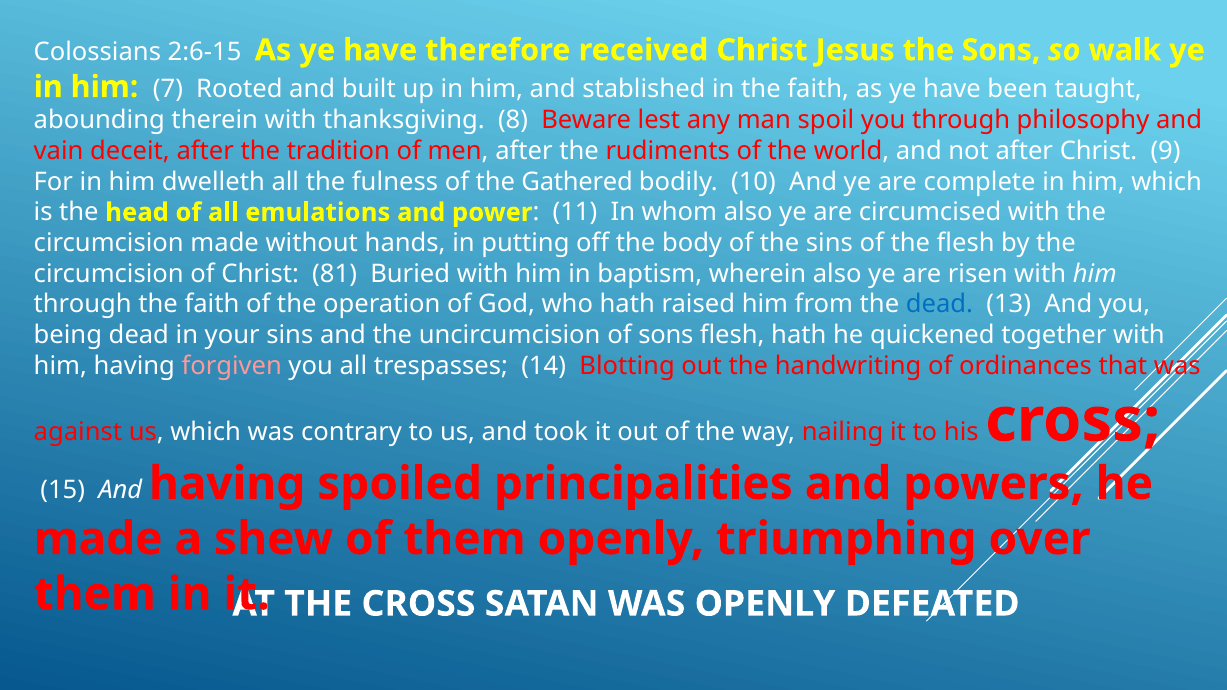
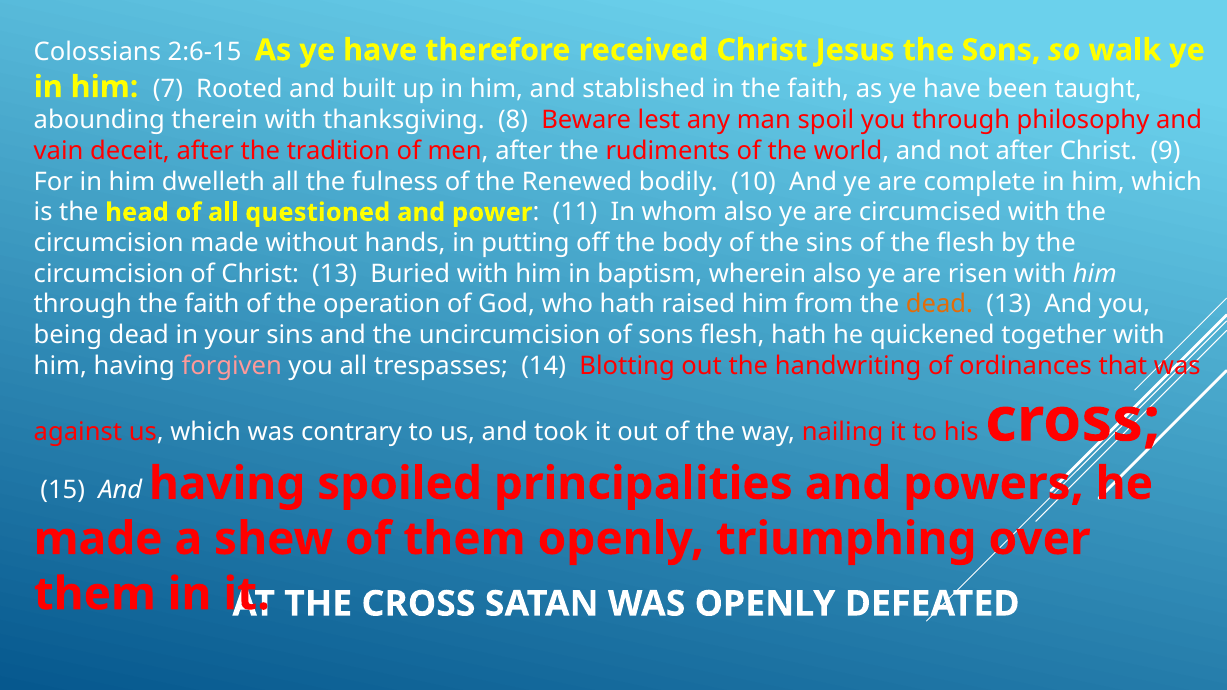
Gathered: Gathered -> Renewed (577, 182)
emulations: emulations -> questioned (318, 212)
Christ 81: 81 -> 13 (335, 274)
dead colour: blue -> orange (939, 304)
